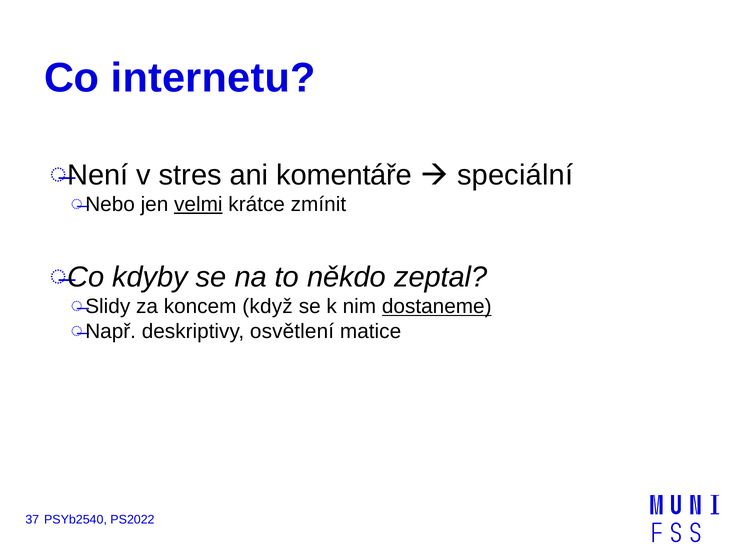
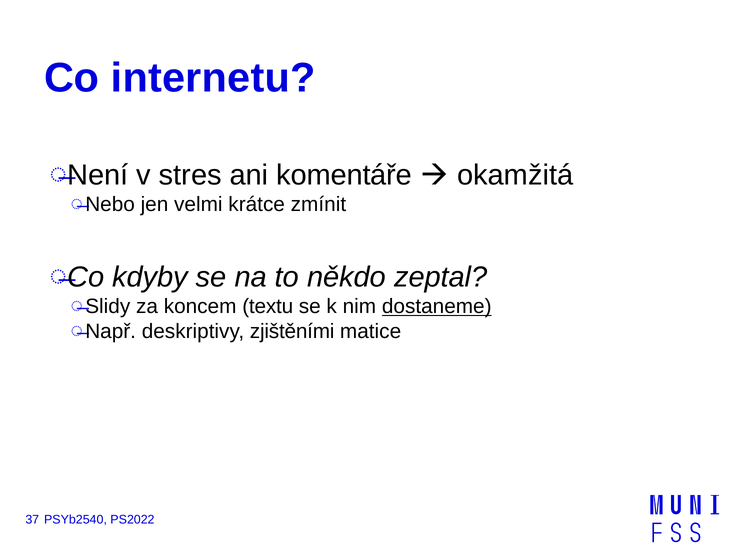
speciální: speciální -> okamžitá (515, 175)
velmi underline: present -> none (198, 204)
když: když -> textu (268, 307)
osvětlení: osvětlení -> zjištěními (292, 332)
